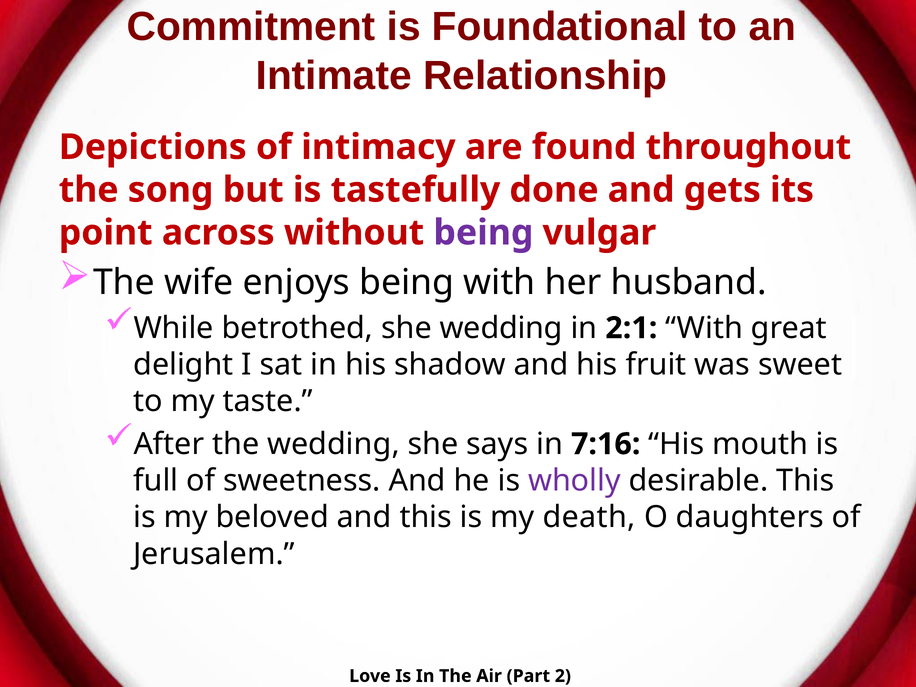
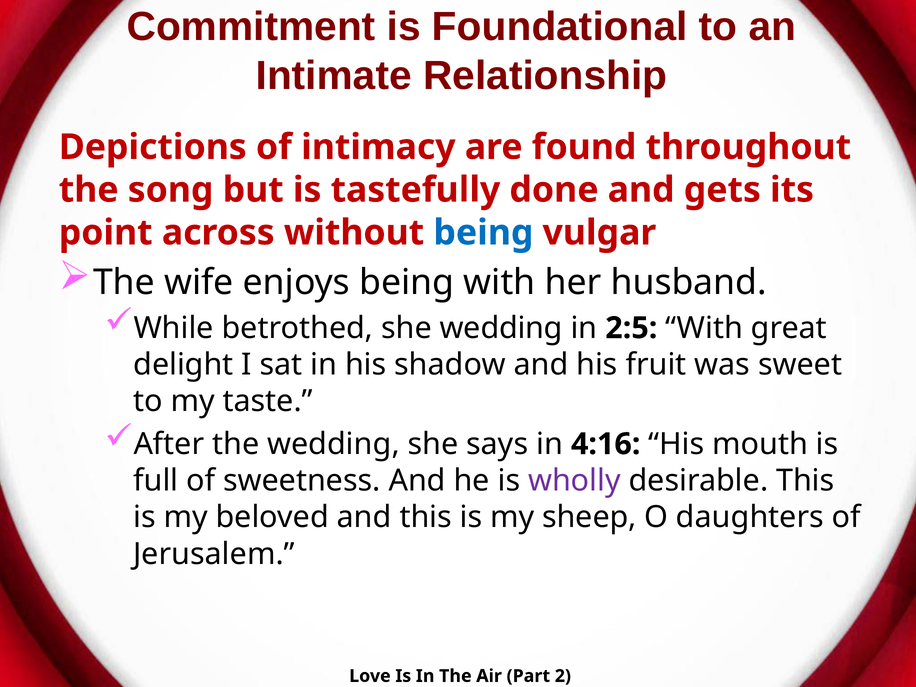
being colour: purple -> blue (483, 233)
2:1: 2:1 -> 2:5 (631, 328)
7:16: 7:16 -> 4:16 (606, 444)
death: death -> sheep (589, 517)
